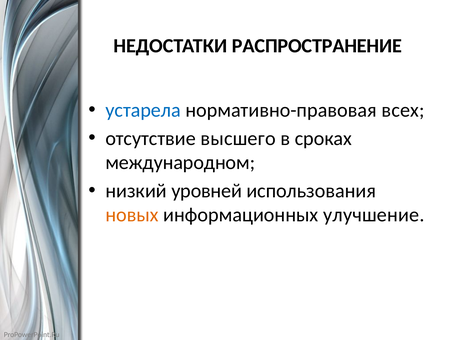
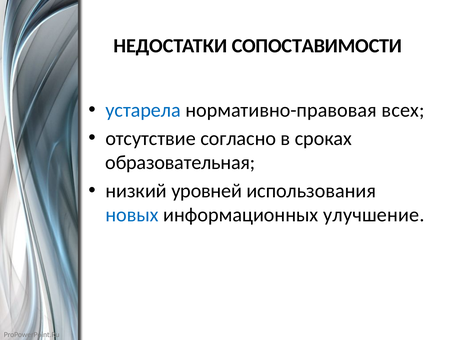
РАСПРОСТРАНЕНИЕ: РАСПРОСТРАНЕНИЕ -> СОПОСТАВИМОСТИ (317, 46)
высшего: высшего -> согласно (238, 139)
международном: международном -> образовательная (180, 163)
новых colour: orange -> blue (132, 215)
